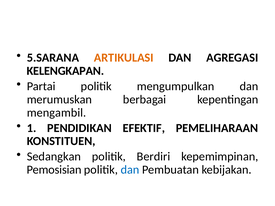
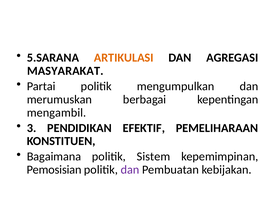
KELENGKAPAN: KELENGKAPAN -> MASYARAKAT (65, 71)
1: 1 -> 3 (32, 128)
Sedangkan: Sedangkan -> Bagaimana (54, 157)
Berdiri: Berdiri -> Sistem (153, 157)
dan colour: blue -> purple (130, 170)
